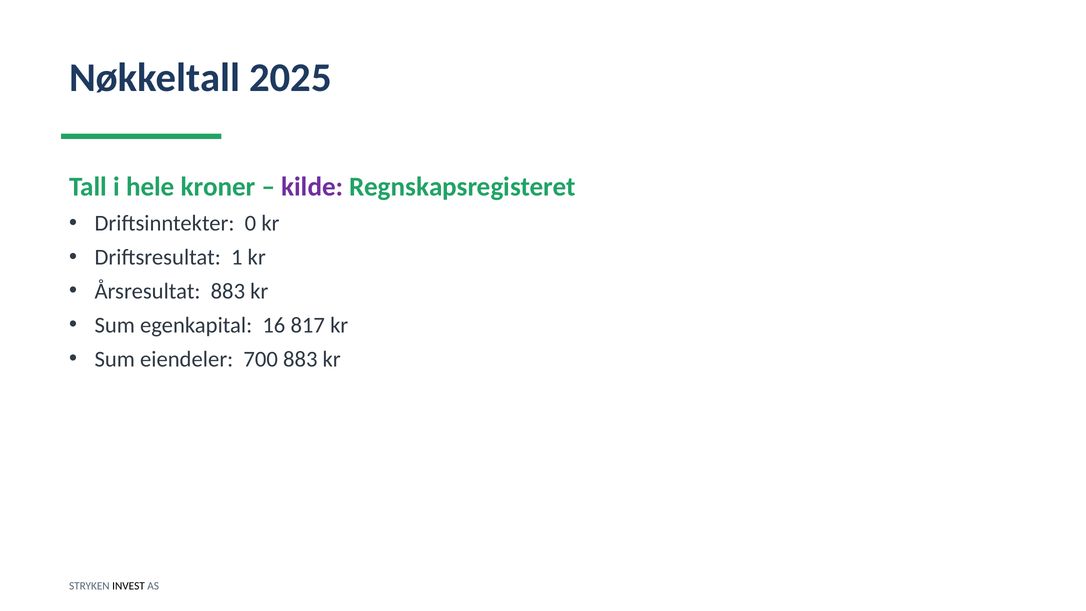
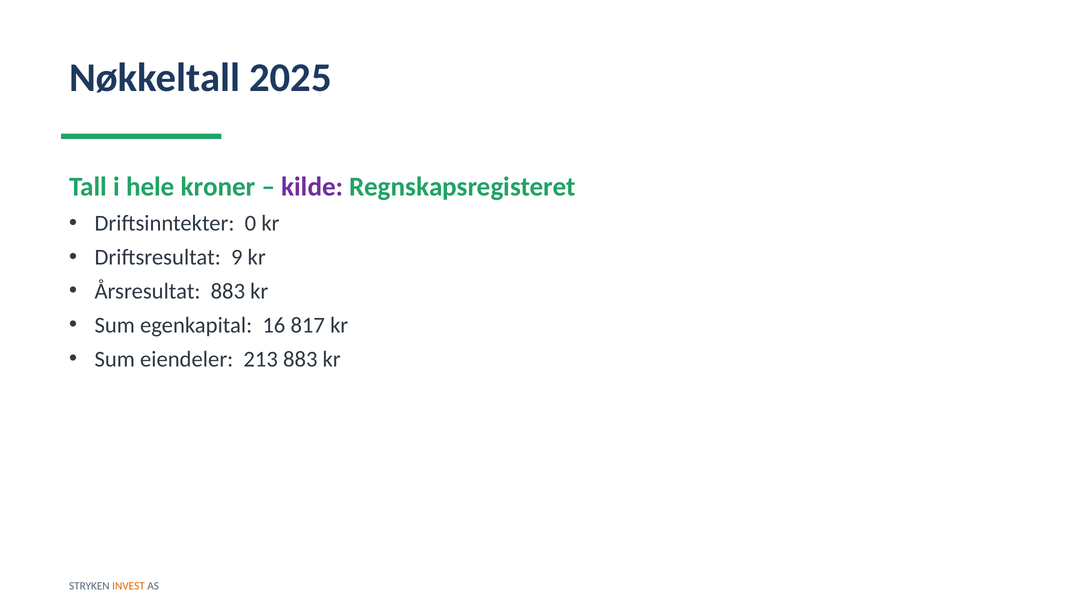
1: 1 -> 9 (237, 257)
700: 700 -> 213 (261, 359)
INVEST colour: black -> orange (129, 586)
